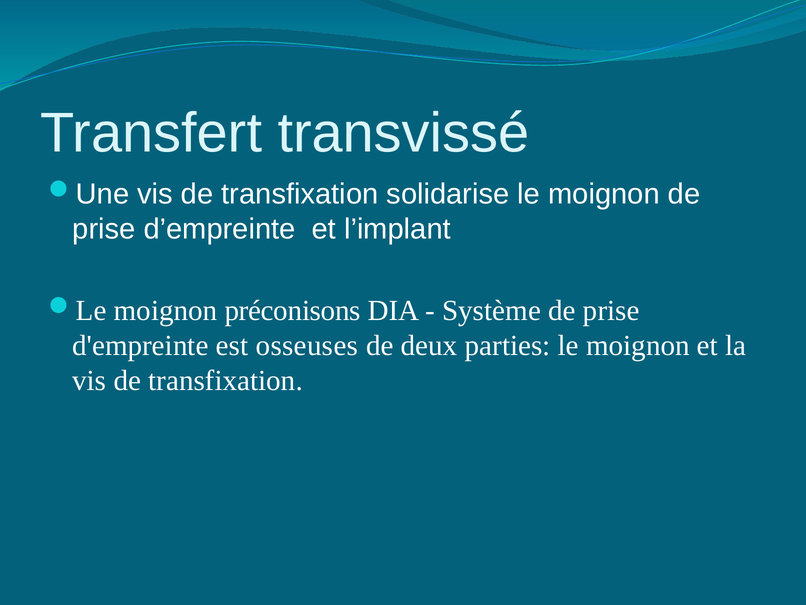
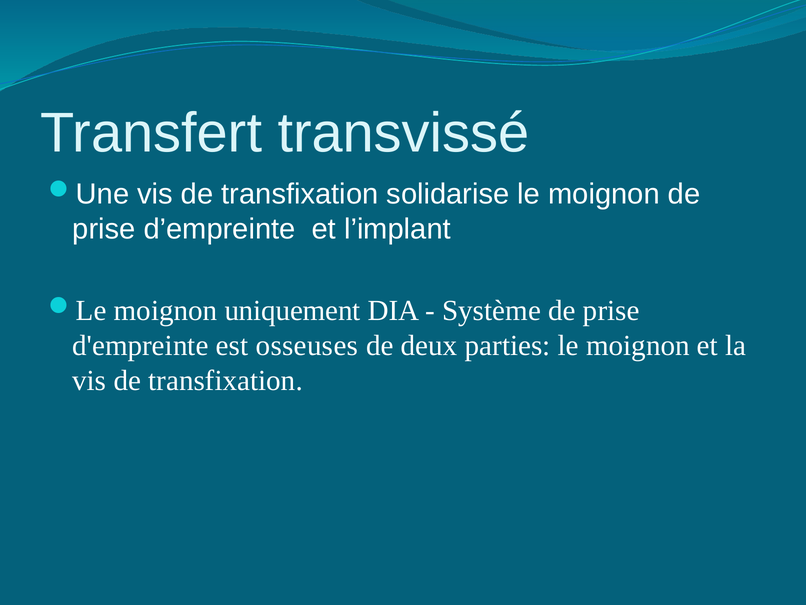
préconisons: préconisons -> uniquement (293, 310)
